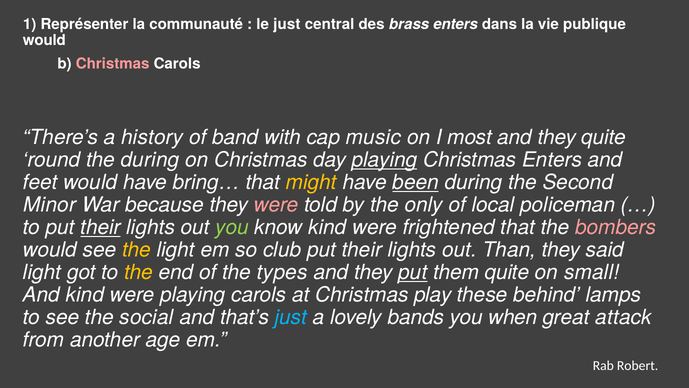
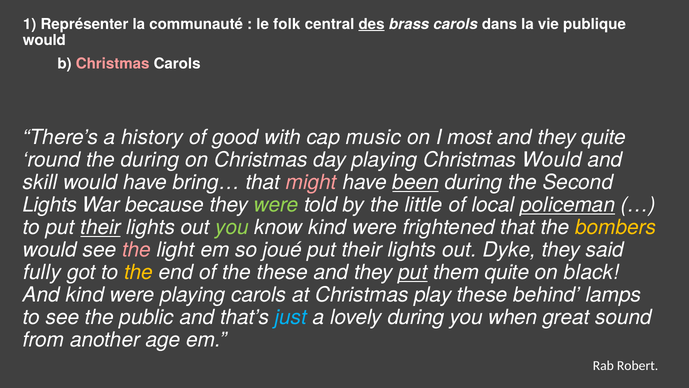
le just: just -> folk (287, 24)
des underline: none -> present (372, 24)
brass enters: enters -> carols (455, 24)
band: band -> good (235, 137)
playing underline: present -> none (385, 160)
Christmas Enters: Enters -> Would (552, 160)
feet: feet -> skill (40, 182)
might colour: yellow -> pink (311, 182)
Minor: Minor -> Lights (50, 205)
were colour: pink -> light green (276, 205)
only: only -> little (424, 205)
policeman underline: none -> present (568, 205)
bombers colour: pink -> yellow (616, 227)
the colour: yellow -> pink (137, 250)
club: club -> joué (282, 250)
Than: Than -> Dyke (509, 250)
light: light -> fully (42, 272)
the types: types -> these (282, 272)
small: small -> black (592, 272)
social: social -> public (147, 317)
lovely bands: bands -> during (416, 317)
attack: attack -> sound (624, 317)
